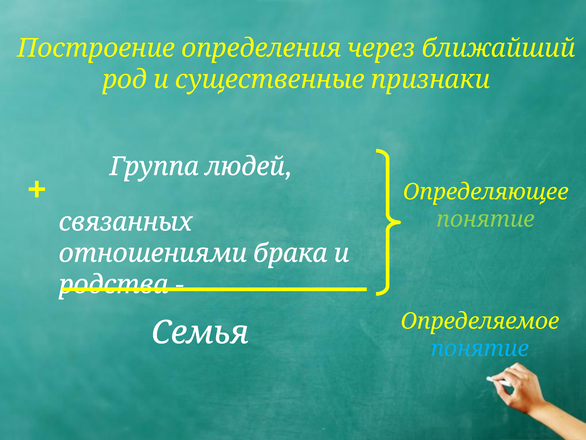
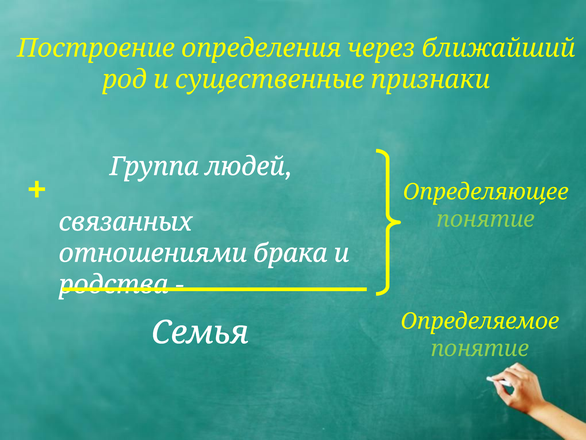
понятие colour: light blue -> light green (480, 348)
